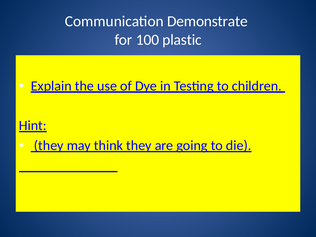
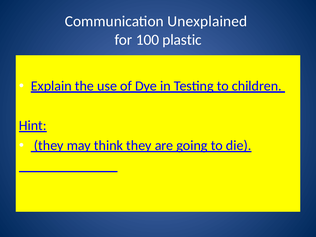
Demonstrate: Demonstrate -> Unexplained (207, 21)
